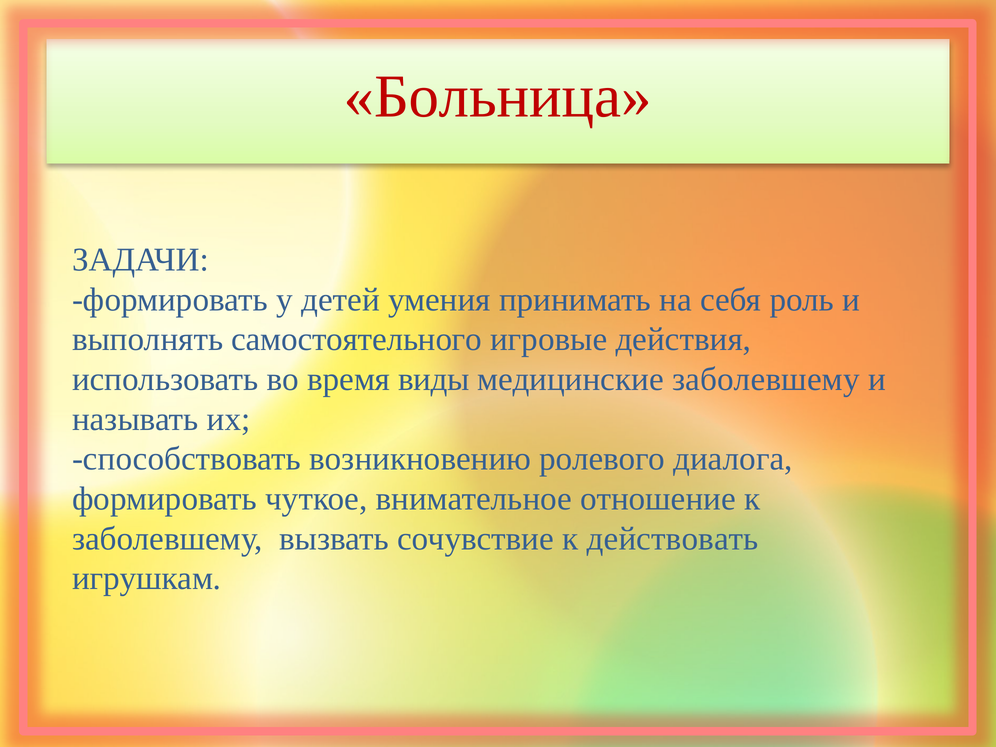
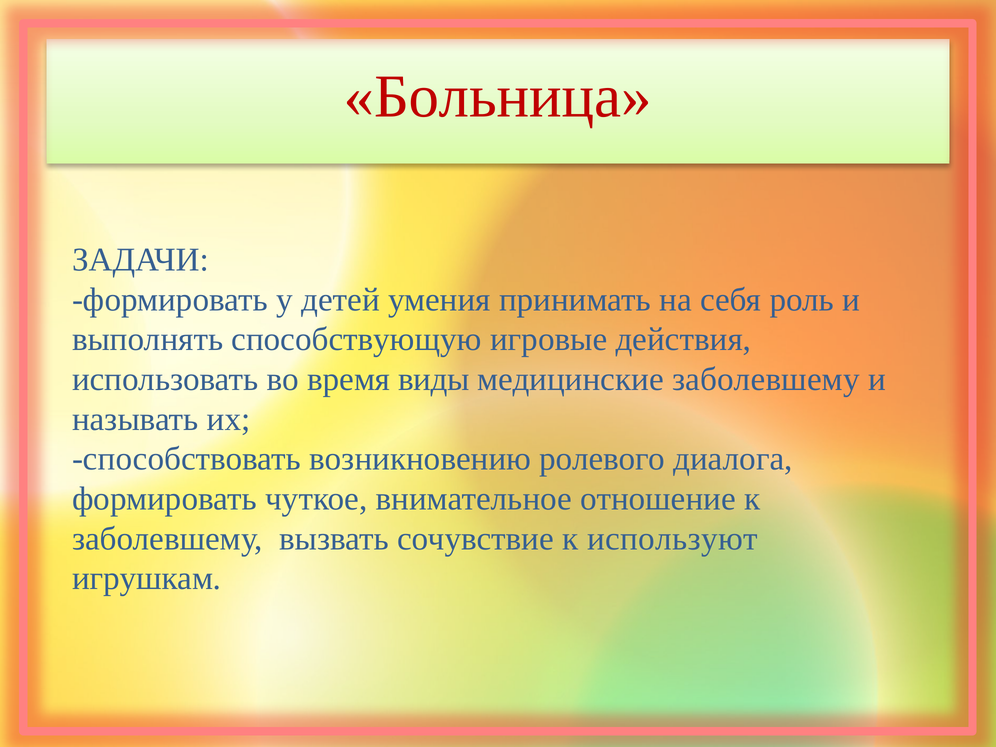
самостоятельного: самостоятельного -> способствующую (357, 339)
действовать: действовать -> используют (673, 539)
